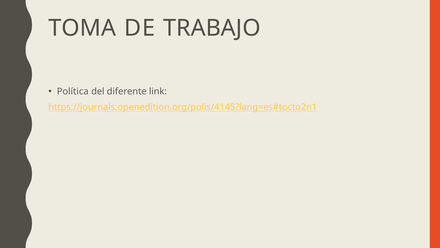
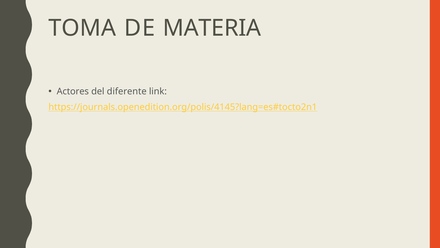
TRABAJO: TRABAJO -> MATERIA (212, 28)
Política: Política -> Actores (73, 91)
